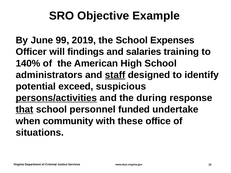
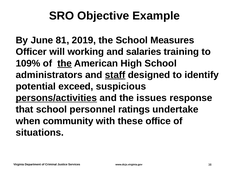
99: 99 -> 81 (62, 40)
Expenses: Expenses -> Measures (172, 40)
findings: findings -> working (86, 52)
140%: 140% -> 109% (28, 63)
the underline: none -> present (65, 63)
during: during -> issues (152, 98)
that underline: present -> none (25, 110)
funded: funded -> ratings (134, 110)
